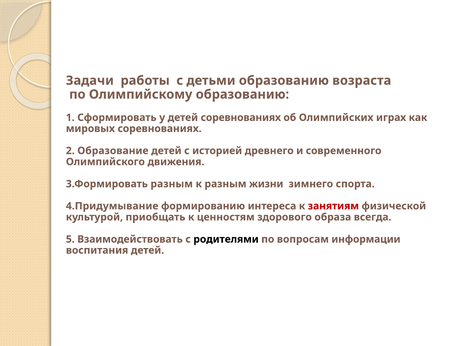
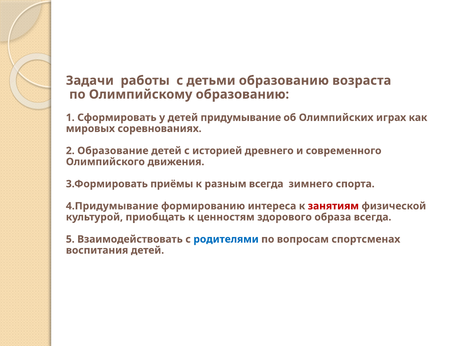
детей соревнованиях: соревнованиях -> придумывание (241, 118)
3.Формировать разным: разным -> приёмы (172, 184)
разным жизни: жизни -> всегда (266, 184)
родителями colour: black -> blue (226, 240)
информации: информации -> спортсменах (366, 240)
